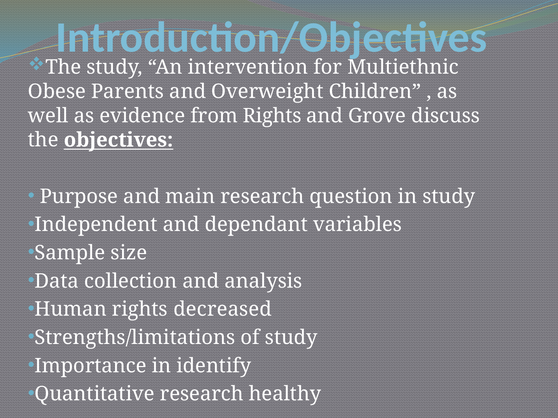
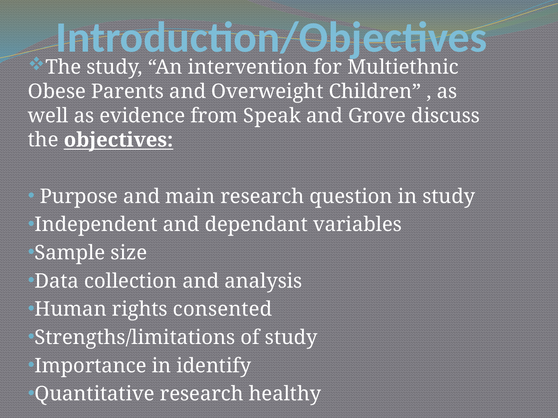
from Rights: Rights -> Speak (272, 116)
decreased: decreased -> consented (223, 310)
